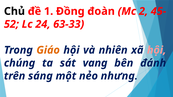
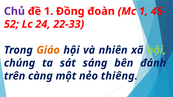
Chủ colour: black -> purple (14, 11)
Mc 2: 2 -> 1 (143, 11)
63-33: 63-33 -> 22-33 (69, 24)
hội colour: pink -> light green (157, 50)
vang: vang -> sáng (95, 63)
sáng: sáng -> càng (40, 76)
nhưng: nhưng -> thiêng (118, 76)
